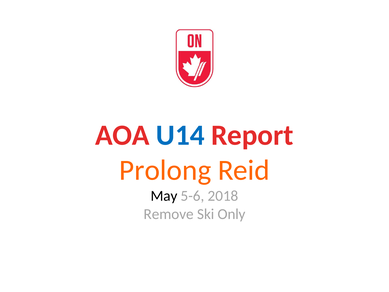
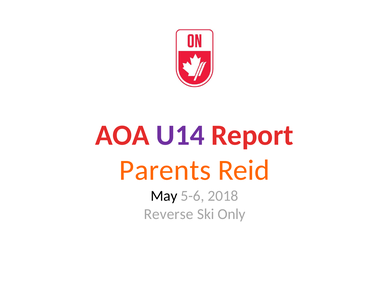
U14 colour: blue -> purple (180, 135)
Prolong: Prolong -> Parents (165, 170)
Remove: Remove -> Reverse (169, 214)
